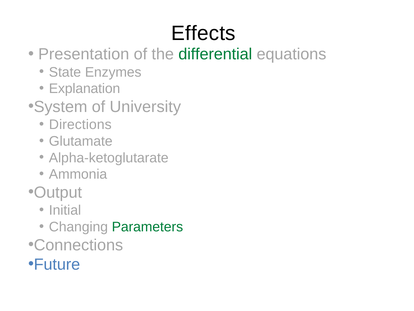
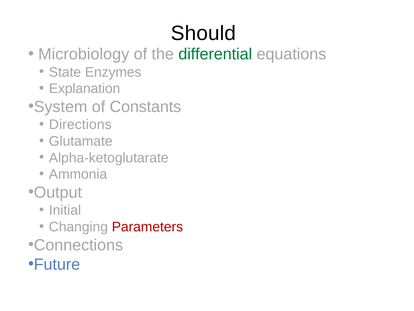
Effects: Effects -> Should (203, 33)
Presentation: Presentation -> Microbiology (84, 54)
University: University -> Constants (145, 107)
Parameters colour: green -> red (147, 227)
